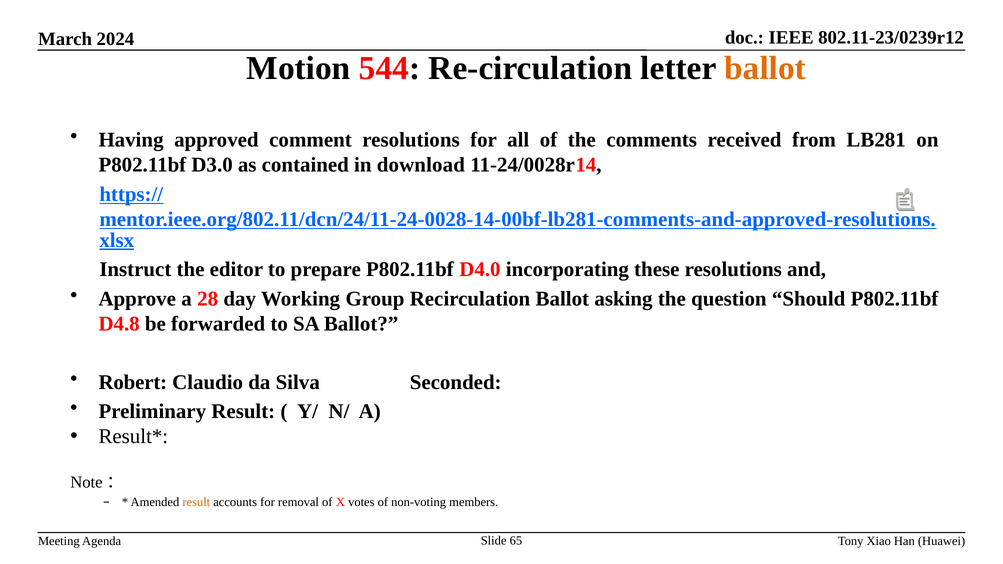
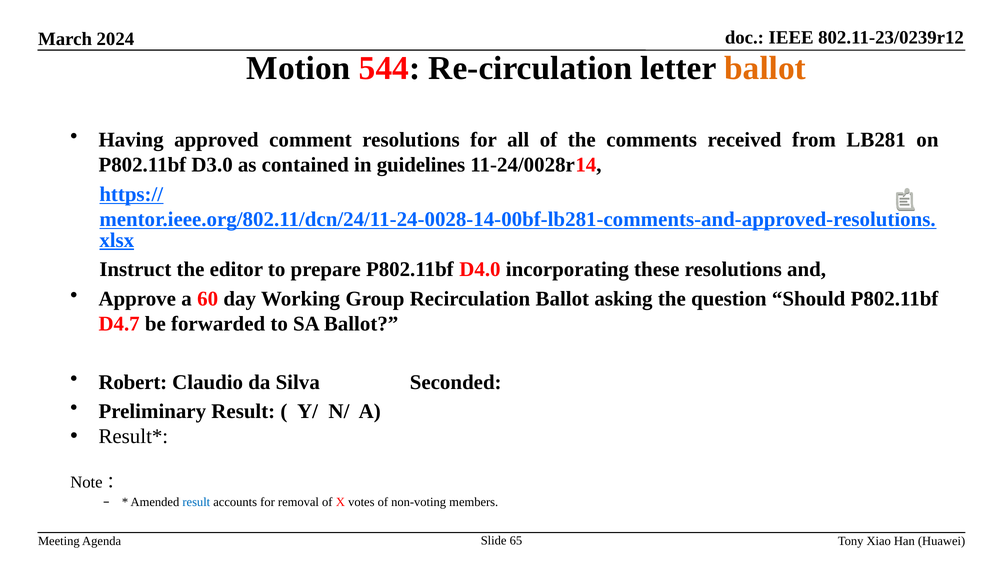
download: download -> guidelines (421, 165)
28: 28 -> 60 (208, 299)
D4.8: D4.8 -> D4.7 (119, 324)
result colour: orange -> blue (196, 502)
